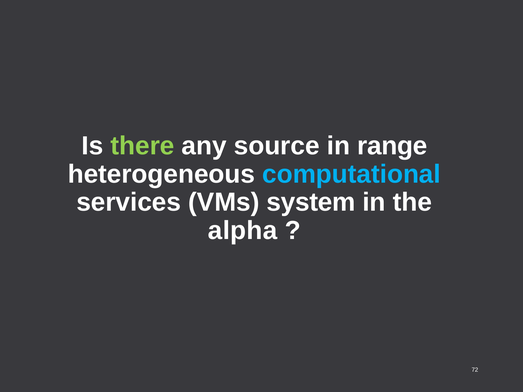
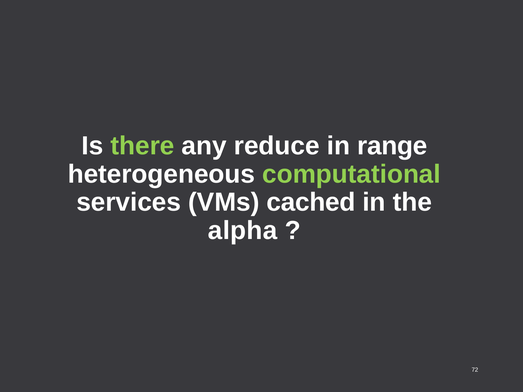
source: source -> reduce (277, 146)
computational colour: light blue -> light green (351, 174)
system: system -> cached (311, 202)
